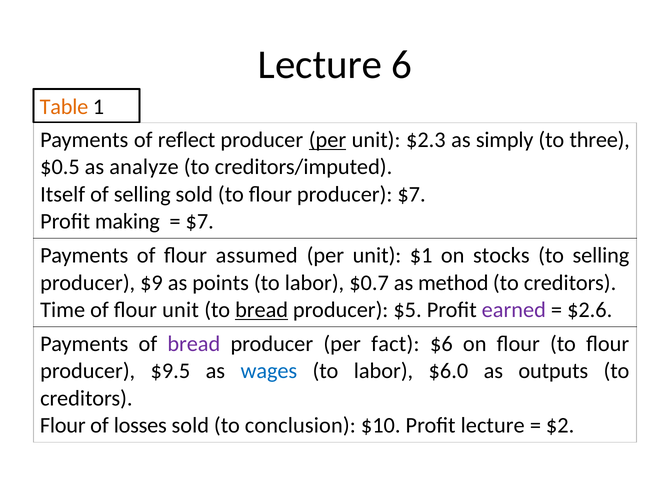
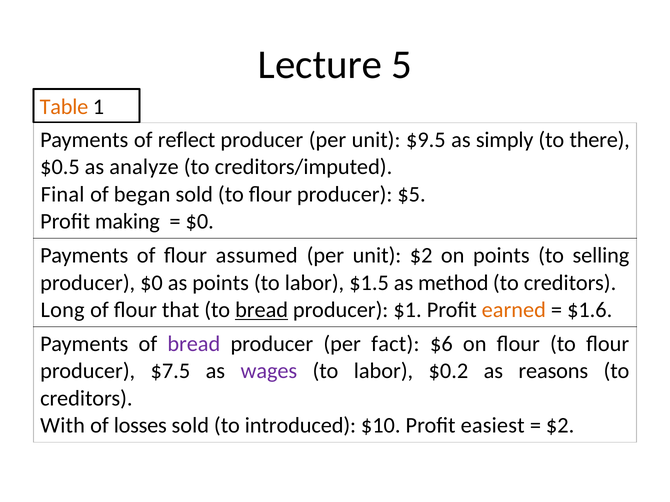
6: 6 -> 5 (402, 65)
per underline: present -> none (327, 140)
$2.3: $2.3 -> $9.5 (426, 140)
three: three -> there (600, 140)
Itself: Itself -> Final (63, 195)
of selling: selling -> began (142, 195)
producer $7: $7 -> $5 (412, 195)
$7: $7 -> $0 (200, 222)
unit $1: $1 -> $2 (421, 256)
on stocks: stocks -> points (501, 256)
producer $9: $9 -> $0 (151, 283)
$0.7: $0.7 -> $1.5 (369, 283)
Time: Time -> Long (63, 310)
flour unit: unit -> that (181, 310)
$5: $5 -> $1 (408, 310)
earned colour: purple -> orange (514, 310)
$2.6: $2.6 -> $1.6 (590, 310)
$9.5: $9.5 -> $7.5 (170, 371)
wages colour: blue -> purple (269, 371)
$6.0: $6.0 -> $0.2 (448, 371)
outputs: outputs -> reasons (553, 371)
Flour: Flour -> With (63, 426)
conclusion: conclusion -> introduced (300, 426)
Profit lecture: lecture -> easiest (493, 426)
